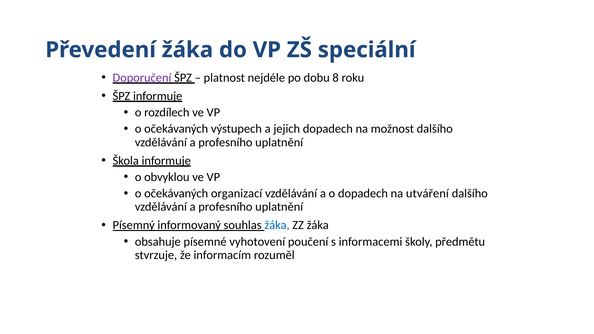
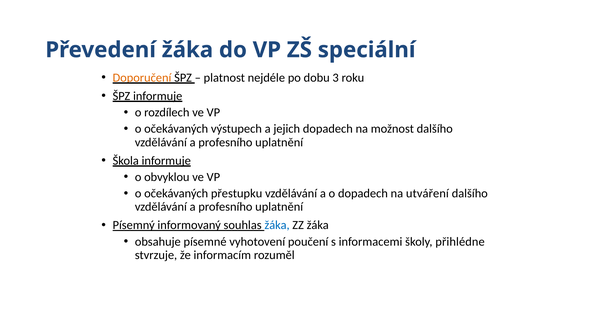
Doporučení colour: purple -> orange (142, 78)
8: 8 -> 3 (336, 78)
organizací: organizací -> přestupku (237, 194)
předmětu: předmětu -> přihlédne (460, 242)
